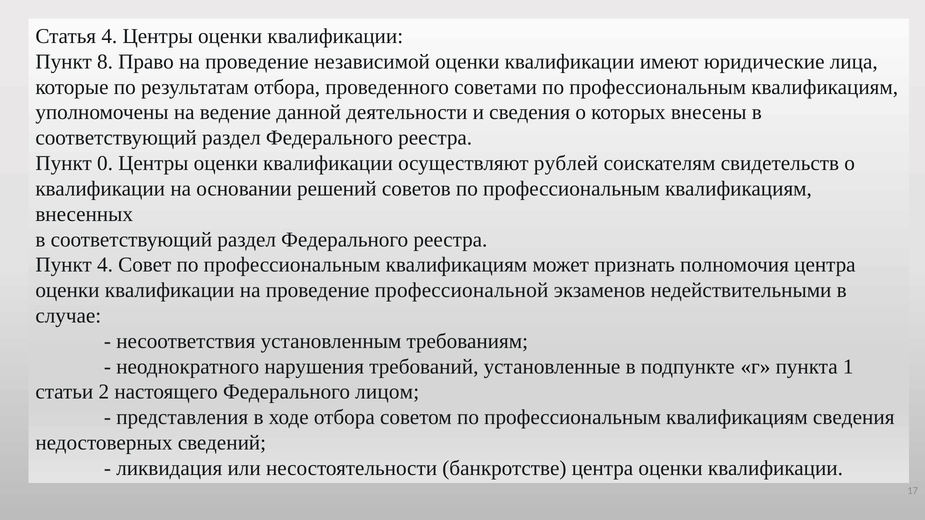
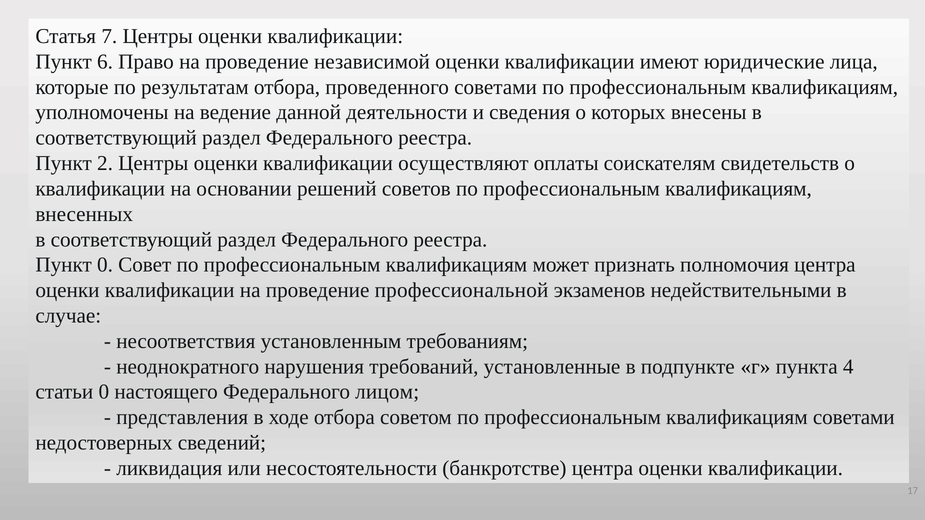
Статья 4: 4 -> 7 (109, 36)
8: 8 -> 6 (105, 62)
0: 0 -> 2 (105, 163)
рублей: рублей -> оплаты (566, 163)
Пункт 4: 4 -> 0 (105, 265)
1: 1 -> 4 (848, 367)
статьи 2: 2 -> 0 (104, 392)
квалификациям сведения: сведения -> советами (854, 418)
